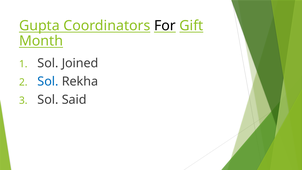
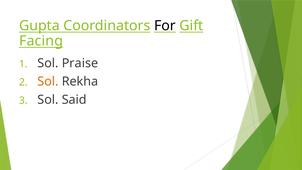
Month: Month -> Facing (41, 41)
Joined: Joined -> Praise (80, 63)
Sol colour: blue -> orange (48, 81)
